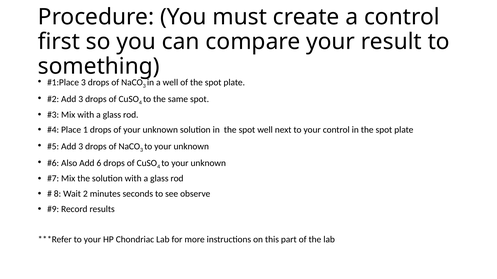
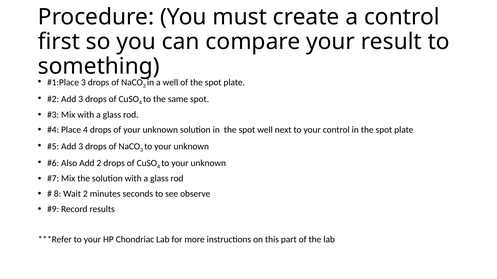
Place 1: 1 -> 4 (86, 130)
Add 6: 6 -> 2 (99, 163)
